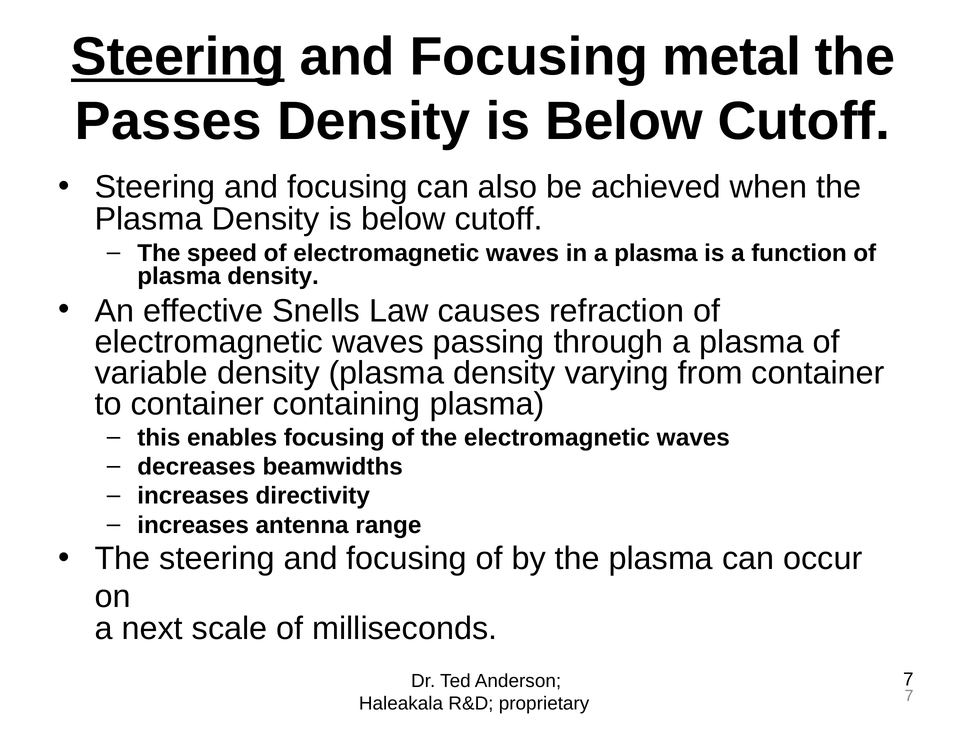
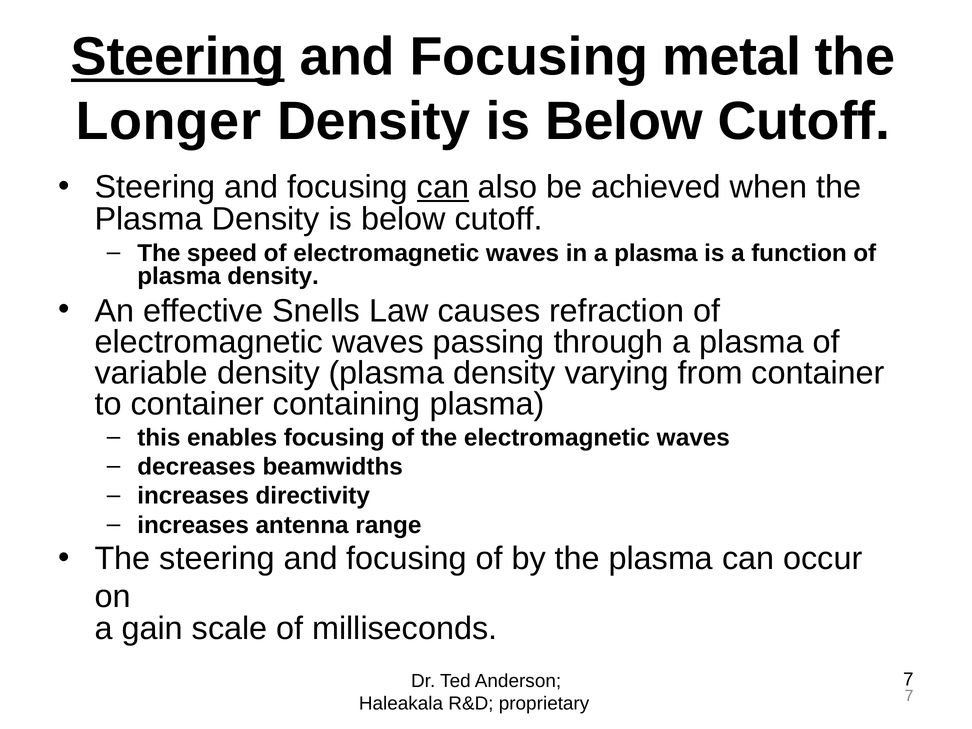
Passes: Passes -> Longer (168, 121)
can underline: none -> present (443, 187)
next: next -> gain (152, 628)
